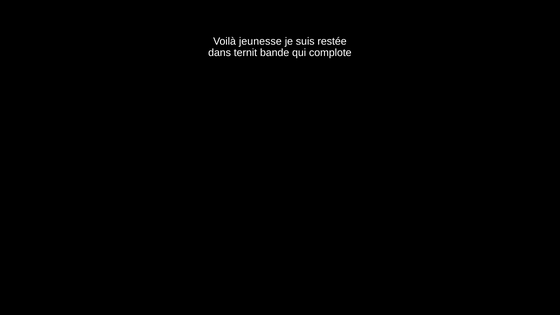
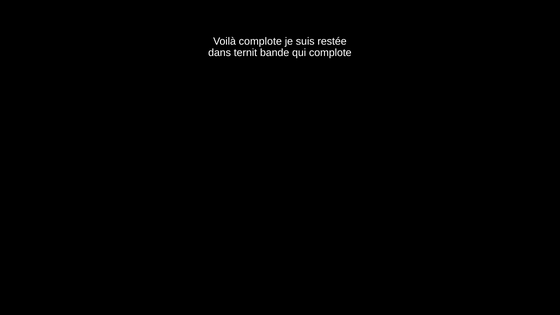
Voilà jeunesse: jeunesse -> complote (260, 41)
